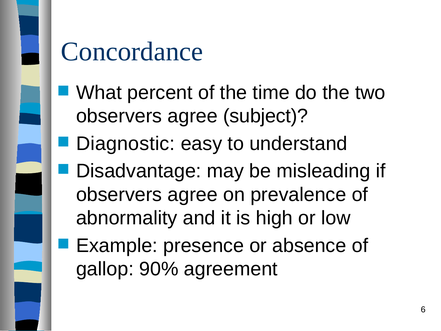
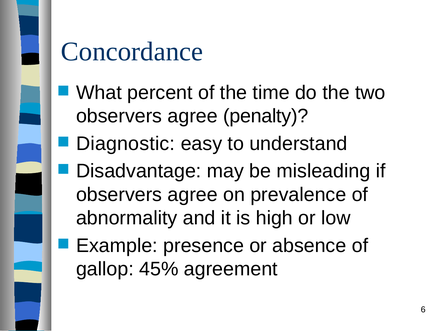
subject: subject -> penalty (266, 116)
90%: 90% -> 45% (159, 269)
